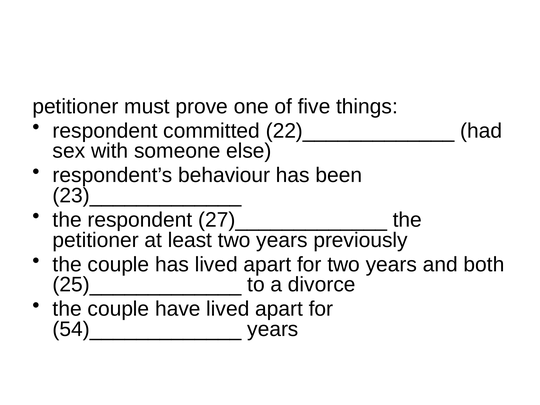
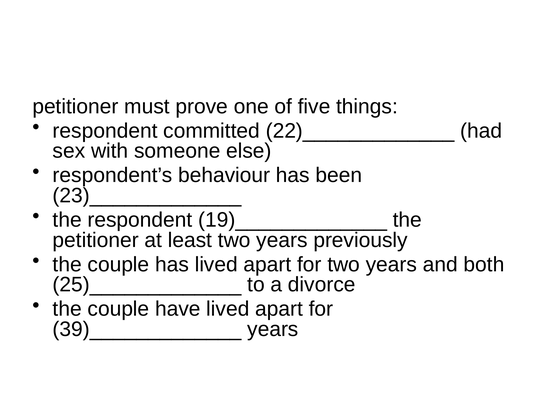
27)_____________: 27)_____________ -> 19)_____________ (293, 220)
54)_____________: 54)_____________ -> 39)_____________ (147, 329)
